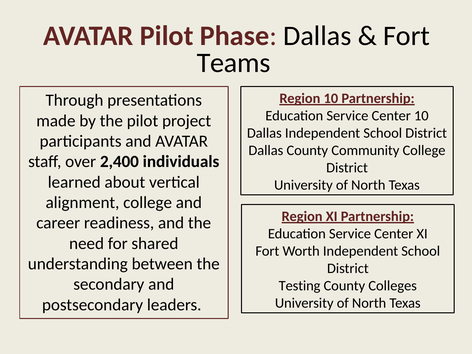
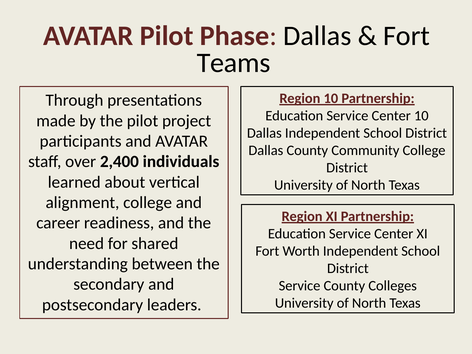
Testing: Testing -> Service (300, 286)
